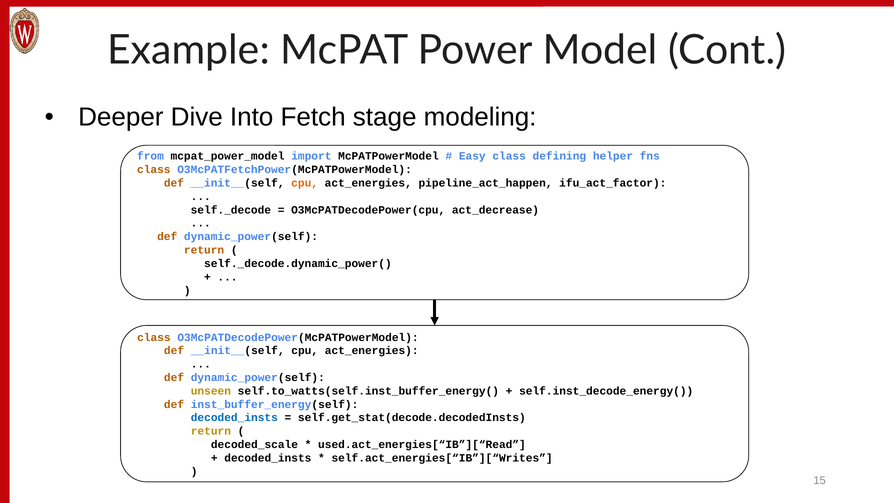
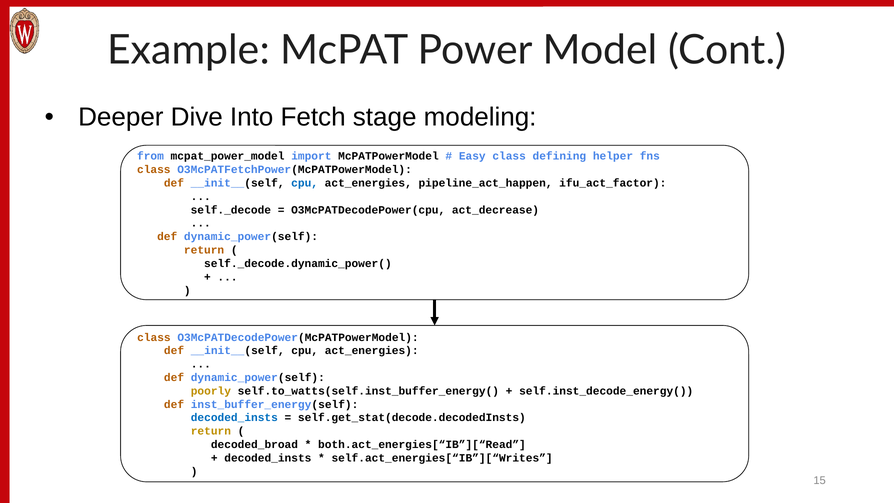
cpu colour: orange -> blue (305, 183)
unseen: unseen -> poorly (211, 391)
decoded_scale: decoded_scale -> decoded_broad (254, 445)
used.act_energies[“IB”][“Read: used.act_energies[“IB”][“Read -> both.act_energies[“IB”][“Read (422, 445)
